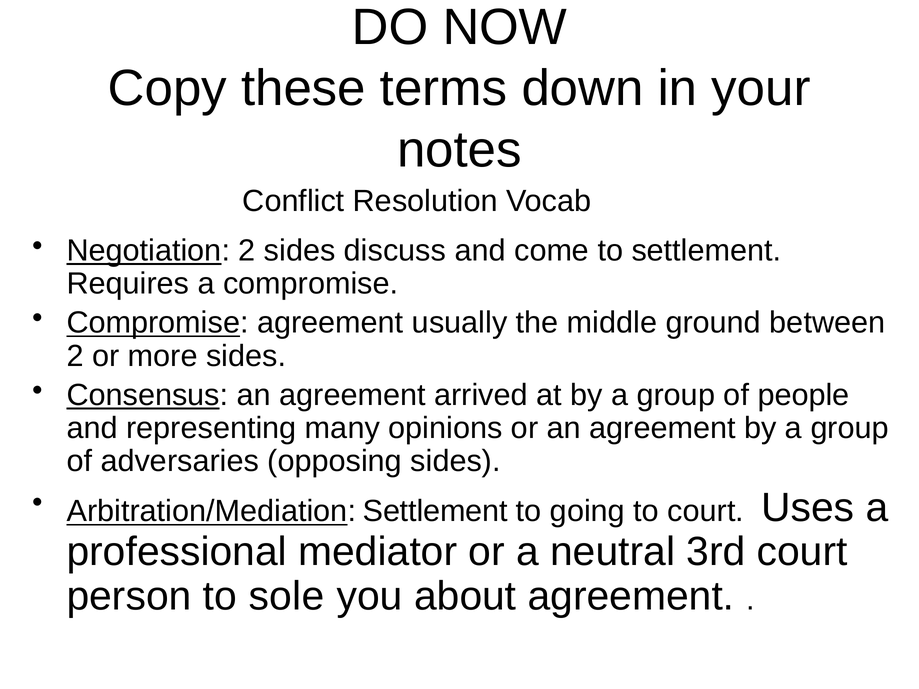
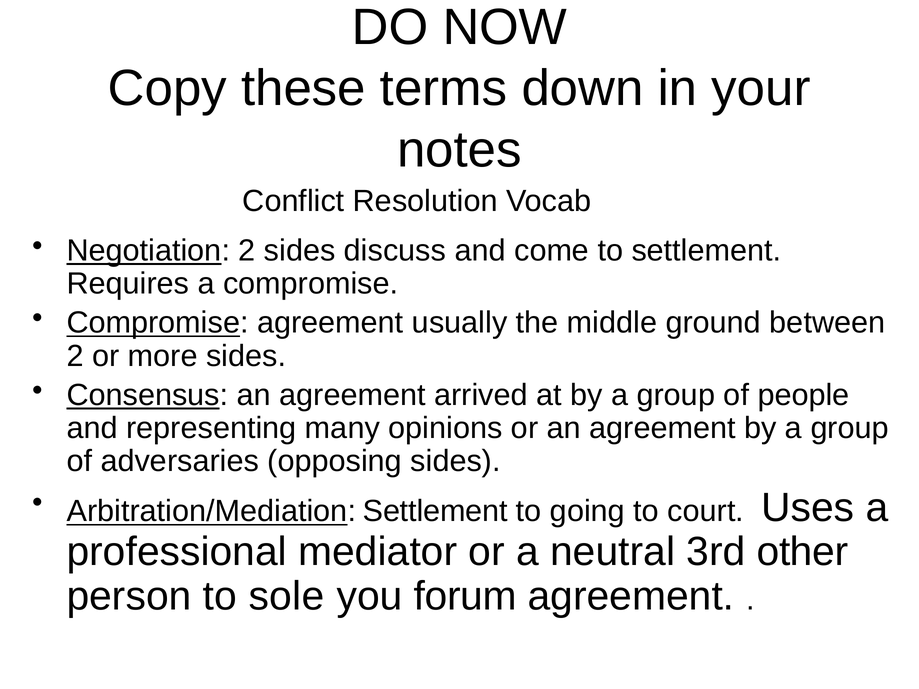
3rd court: court -> other (802, 552)
about: about -> forum (465, 596)
